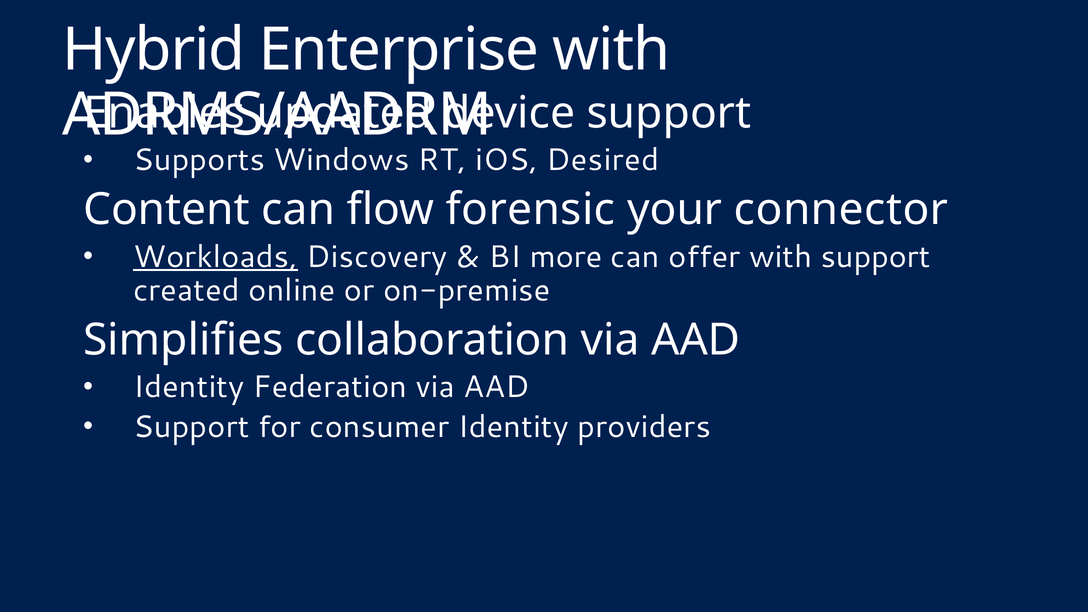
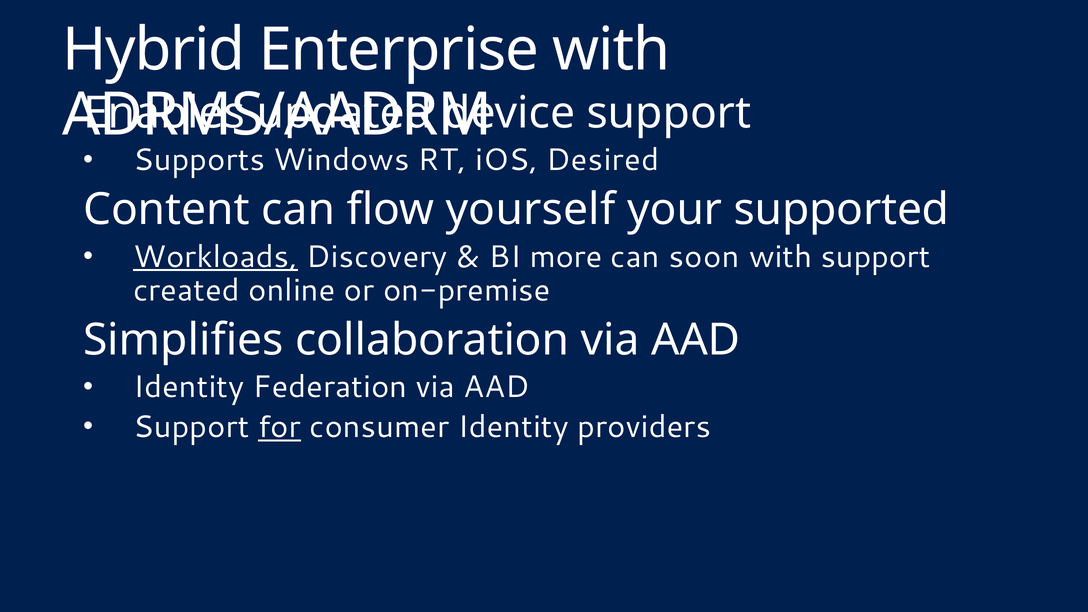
forensic: forensic -> yourself (531, 210)
connector: connector -> supported (841, 210)
offer: offer -> soon (704, 257)
for underline: none -> present (280, 427)
